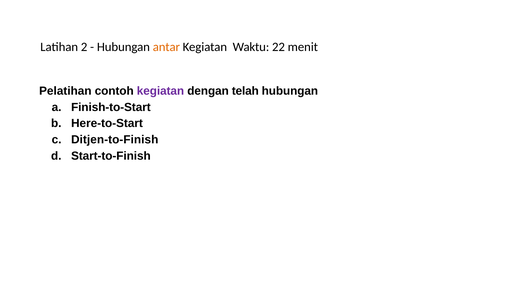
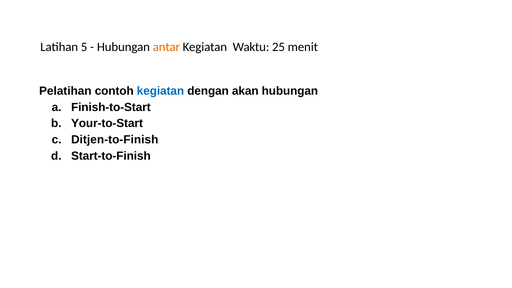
2: 2 -> 5 (84, 47)
22: 22 -> 25 (278, 47)
kegiatan colour: purple -> blue (160, 91)
telah: telah -> akan (245, 91)
Here-to-Start: Here-to-Start -> Your-to-Start (107, 123)
